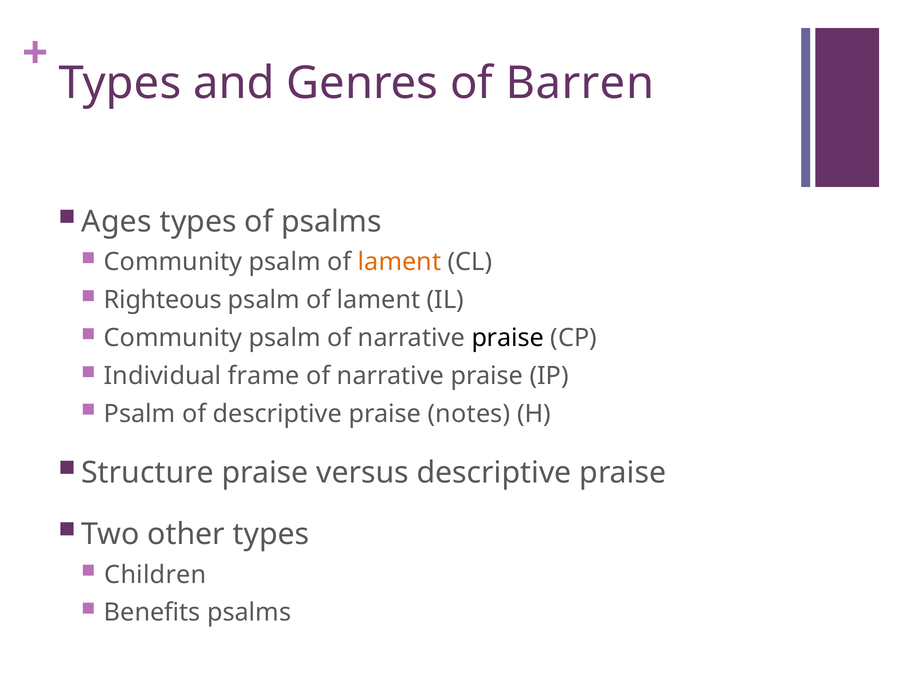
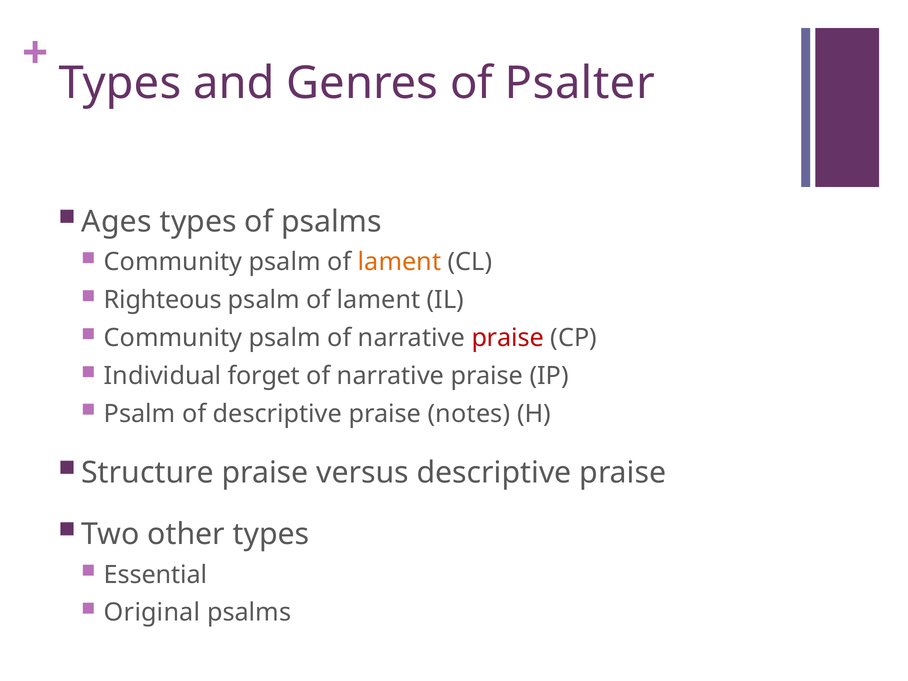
Barren: Barren -> Psalter (580, 83)
praise colour: black -> red (508, 338)
frame: frame -> forget (264, 376)
Children: Children -> Essential (156, 575)
Benefits: Benefits -> Original (152, 613)
